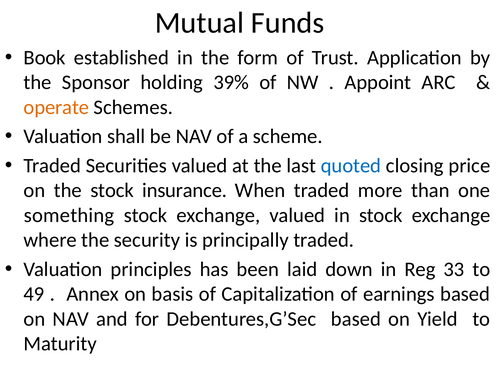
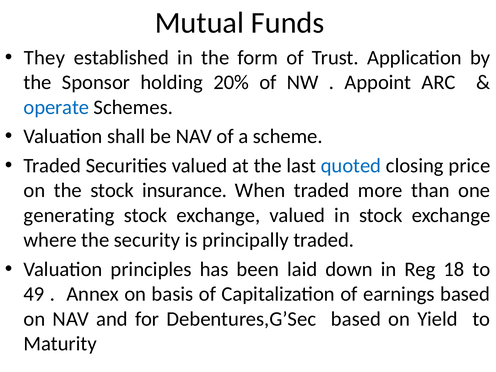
Book: Book -> They (44, 58)
39%: 39% -> 20% (231, 82)
operate colour: orange -> blue (56, 107)
something: something -> generating (69, 215)
33: 33 -> 18 (454, 269)
